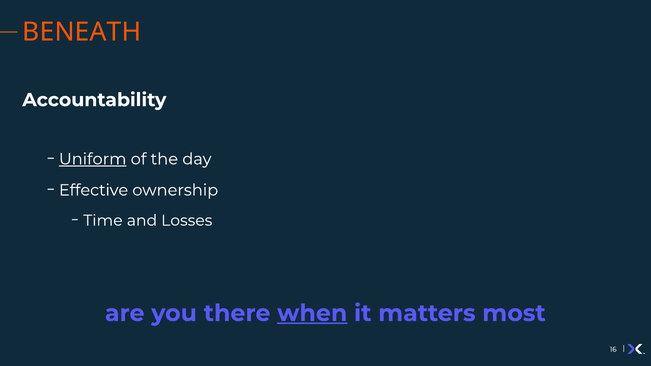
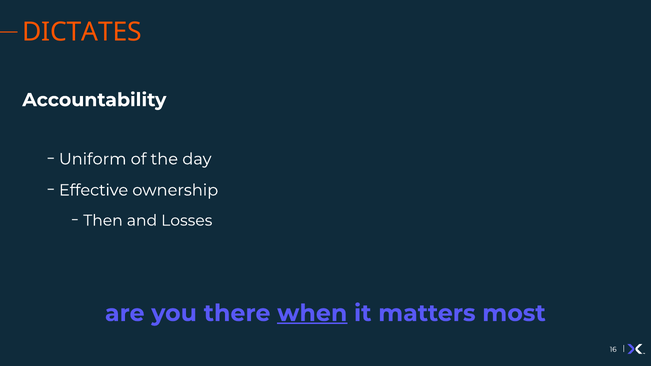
BENEATH: BENEATH -> DICTATES (82, 32)
Uniform underline: present -> none (93, 159)
Time: Time -> Then (103, 221)
